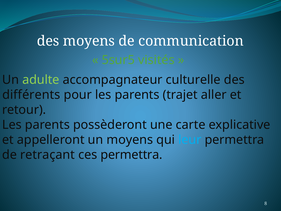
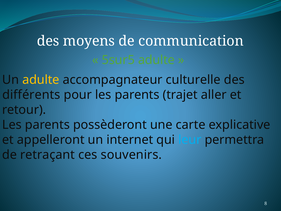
5sur5 visités: visités -> adulte (156, 60)
adulte colour: light green -> yellow (41, 80)
un moyens: moyens -> internet (130, 140)
ces permettra: permettra -> souvenirs (131, 155)
